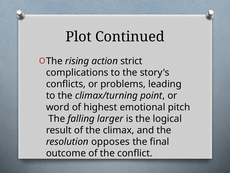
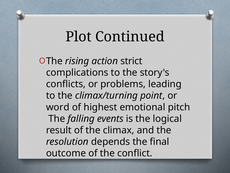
larger: larger -> events (110, 118)
opposes: opposes -> depends (111, 141)
